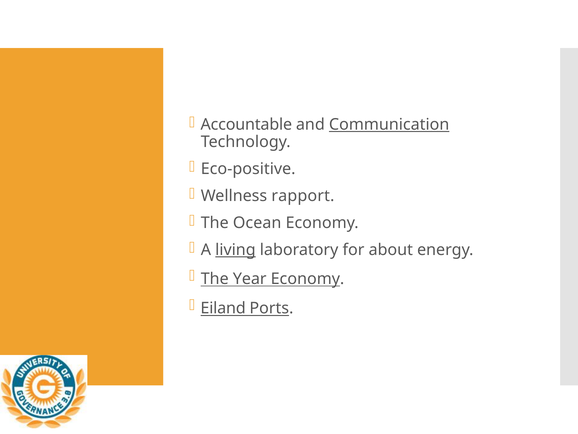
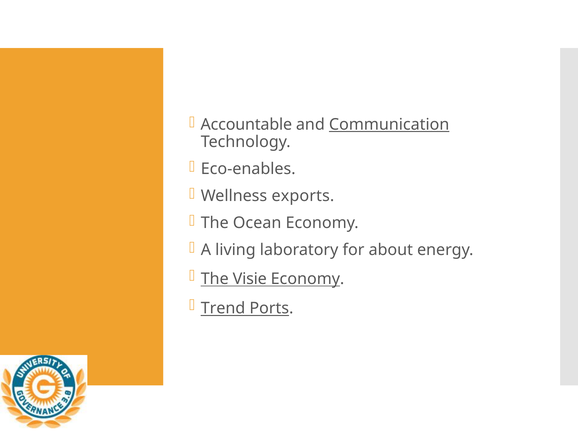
Eco-positive: Eco-positive -> Eco-enables (248, 169)
rapport: rapport -> exports (303, 196)
living underline: present -> none (235, 250)
Year: Year -> Visie (250, 278)
Eiland: Eiland -> Trend (223, 308)
